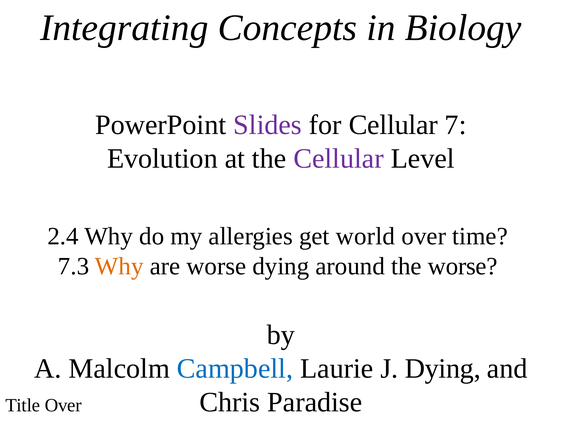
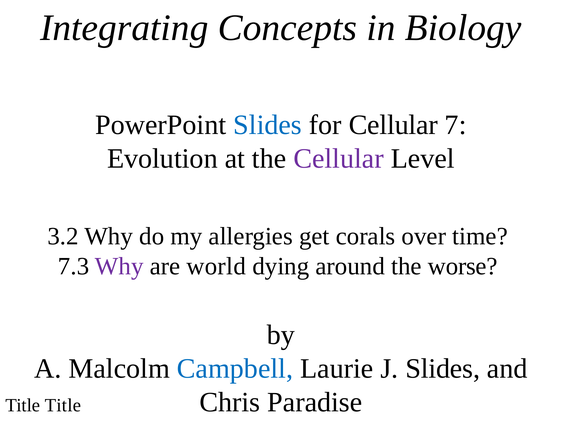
Slides colour: purple -> blue (268, 125)
2.4: 2.4 -> 3.2 (63, 237)
world: world -> corals (366, 237)
Why colour: orange -> purple (119, 267)
are worse: worse -> world (216, 267)
J Dying: Dying -> Slides (443, 369)
Title Over: Over -> Title (63, 406)
